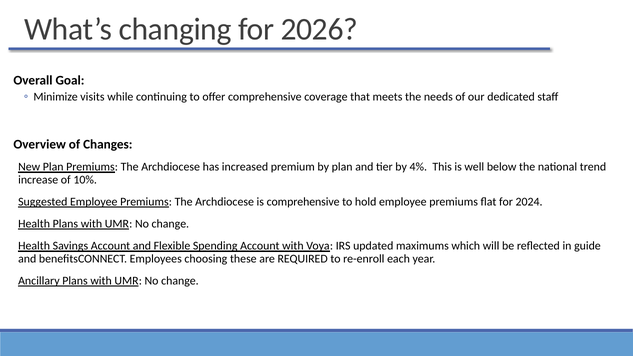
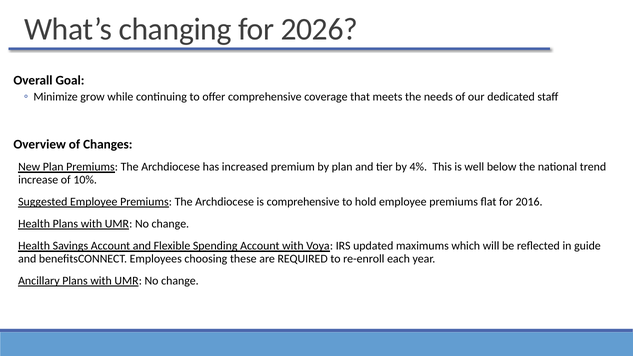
visits: visits -> grow (93, 97)
2024: 2024 -> 2016 (529, 202)
